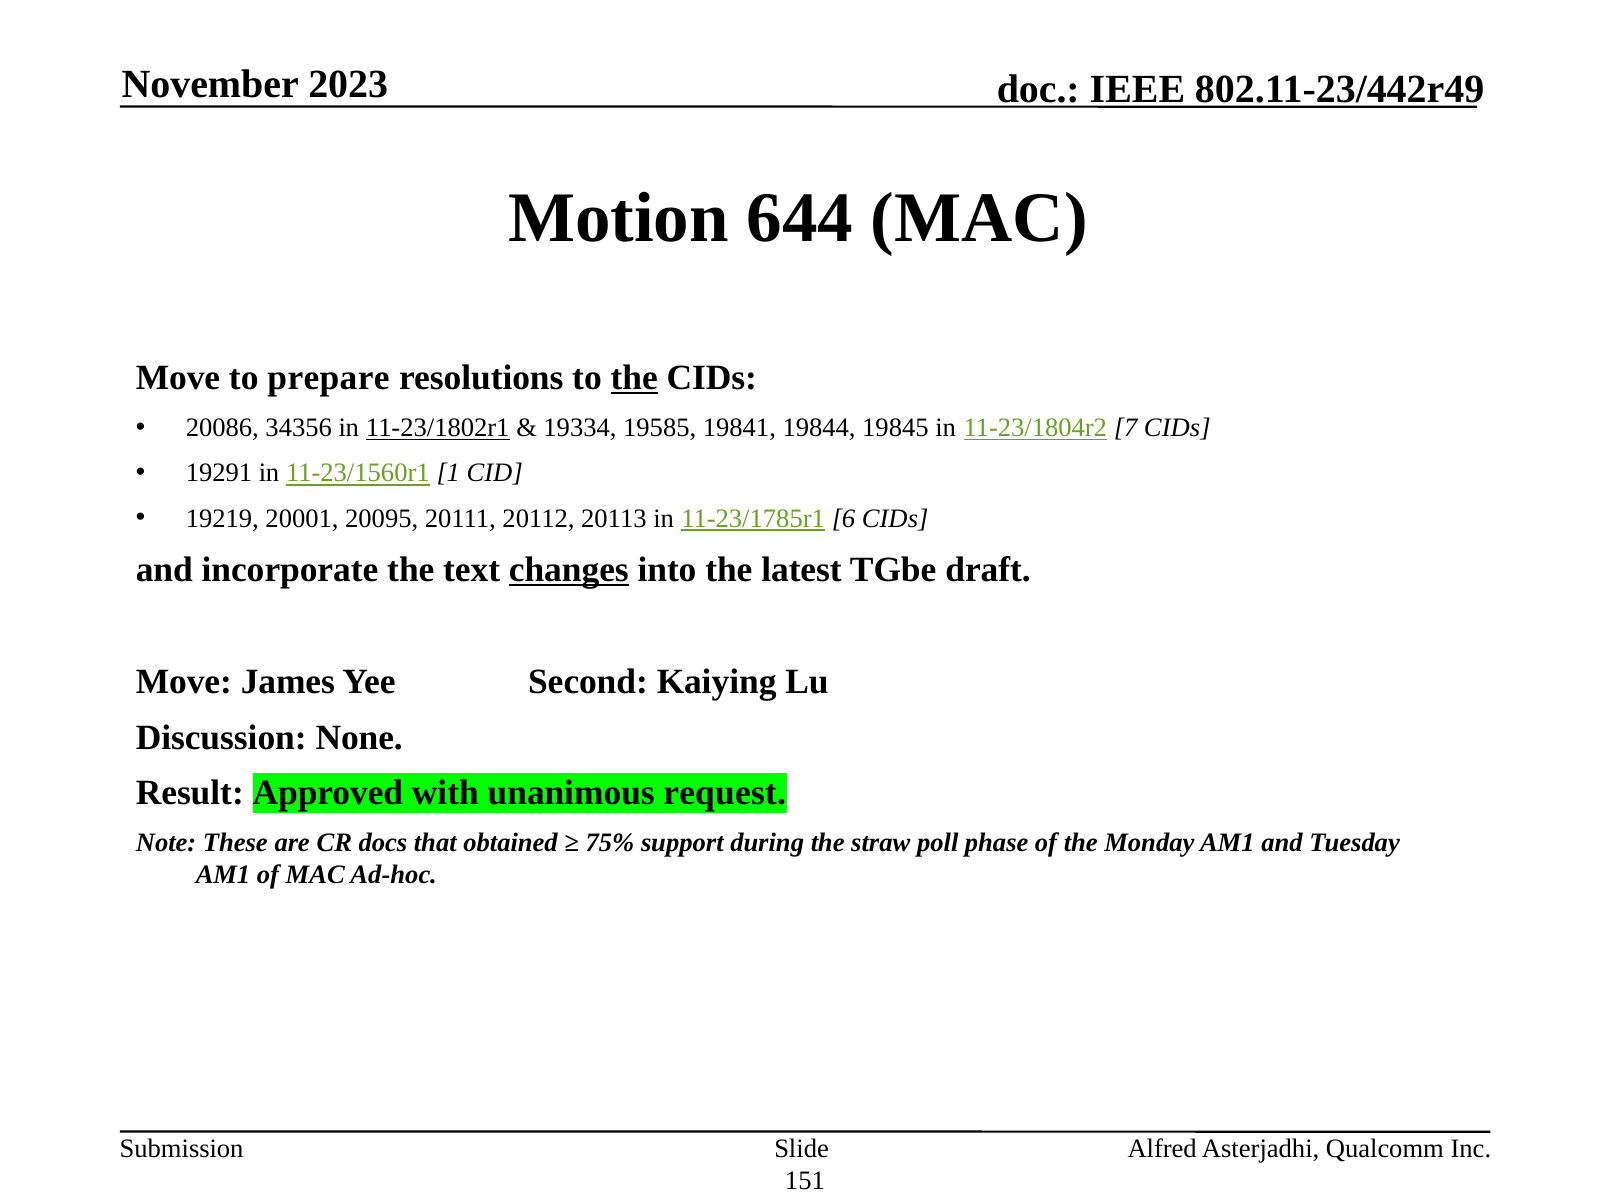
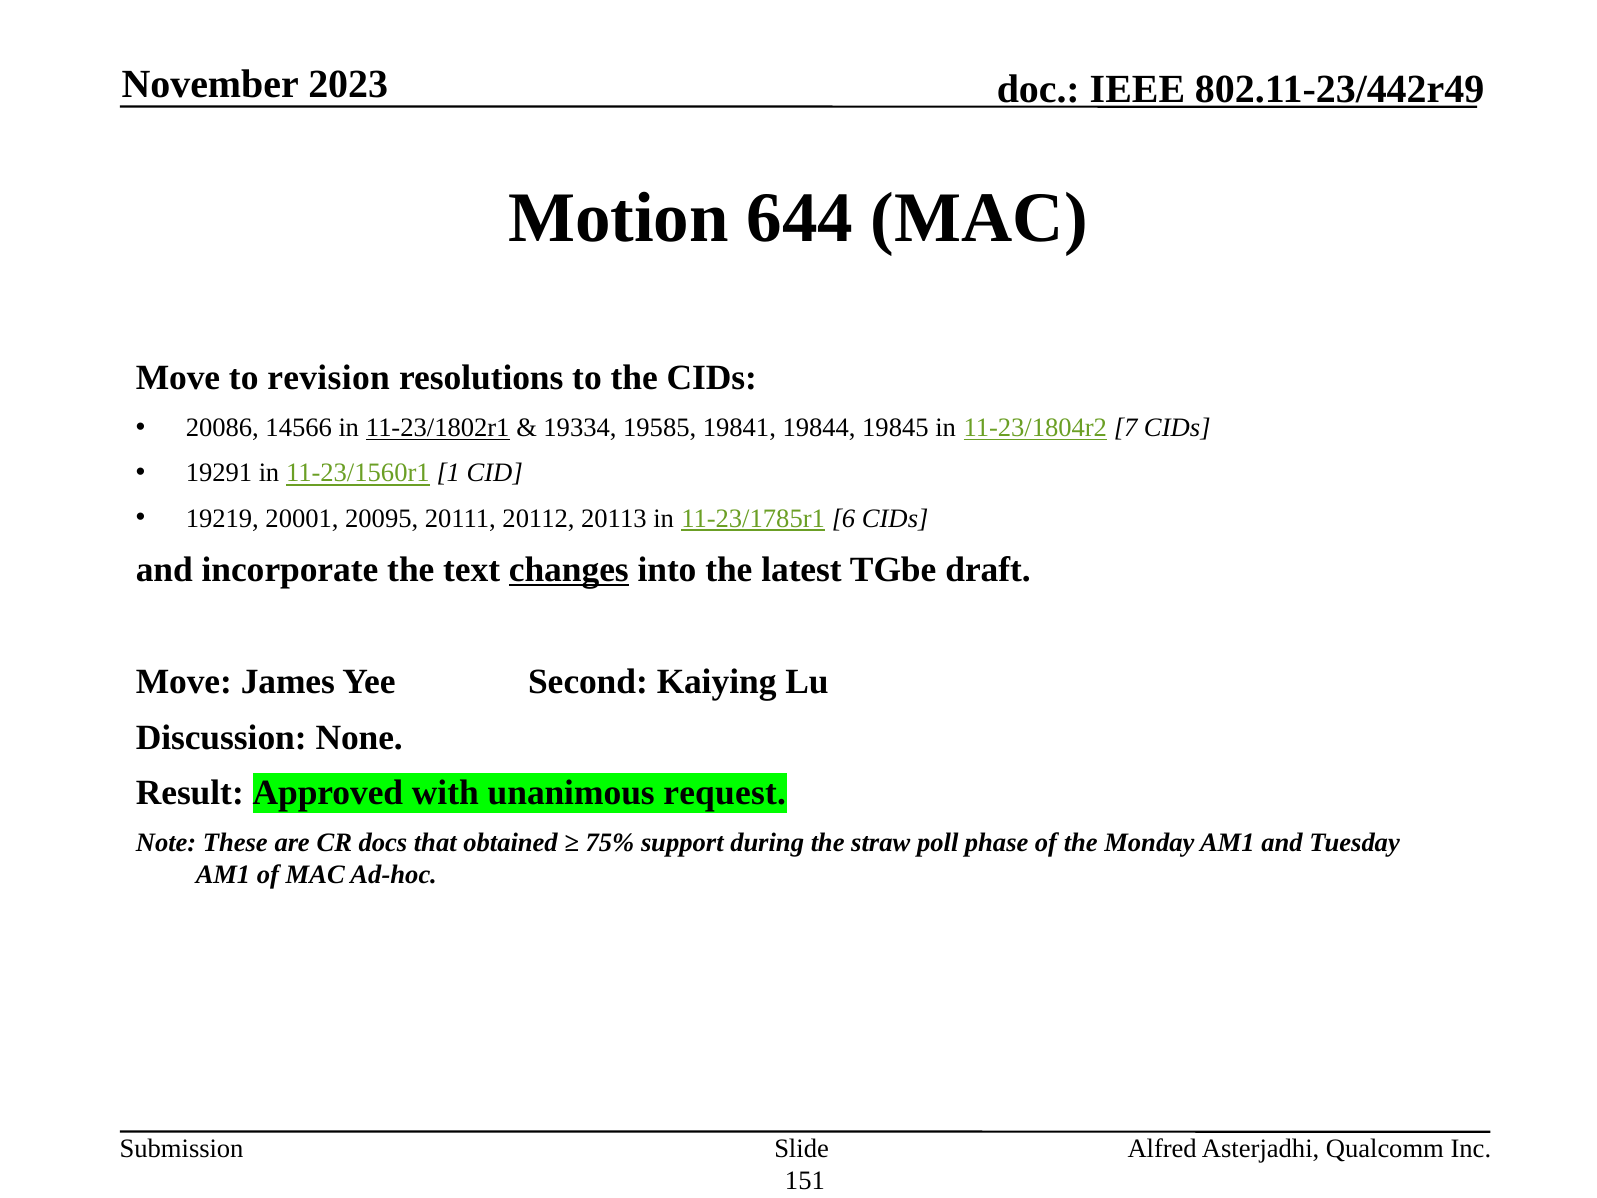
prepare: prepare -> revision (329, 378)
the underline: present -> none (634, 378)
34356: 34356 -> 14566 (299, 428)
